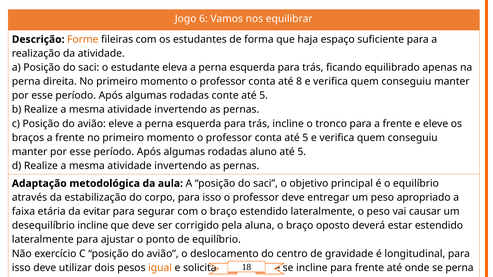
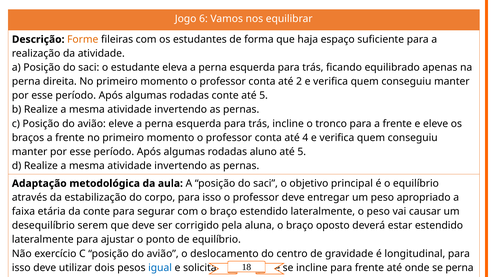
8: 8 -> 2 (299, 82)
conta até 5: 5 -> 4 (305, 138)
da evitar: evitar -> conte (97, 212)
desequilíbrio incline: incline -> serem (93, 226)
igual colour: orange -> blue (160, 268)
